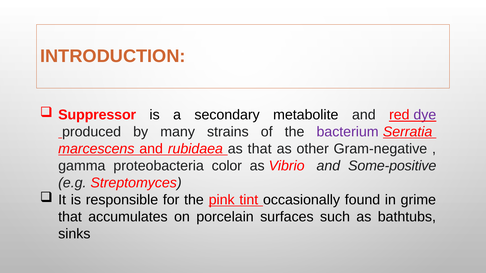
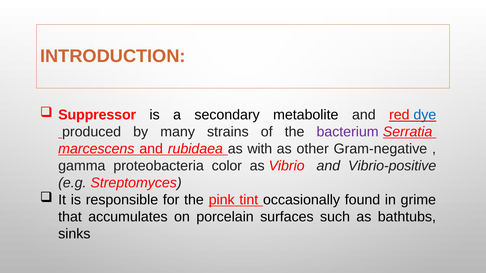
dye colour: purple -> blue (425, 115)
as that: that -> with (260, 149)
Some-positive: Some-positive -> Vibrio-positive (392, 166)
